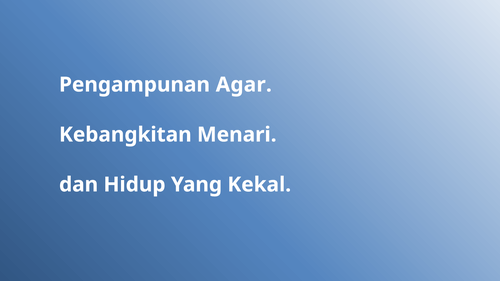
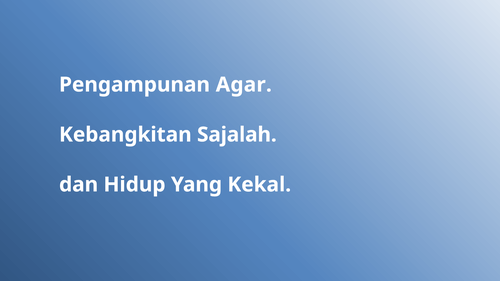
Menari: Menari -> Sajalah (237, 135)
